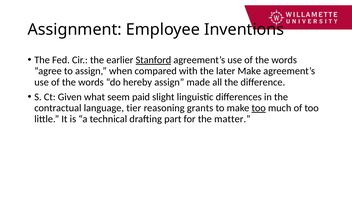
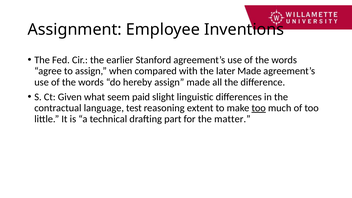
Stanford underline: present -> none (153, 60)
later Make: Make -> Made (249, 71)
tier: tier -> test (134, 108)
grants: grants -> extent (200, 108)
